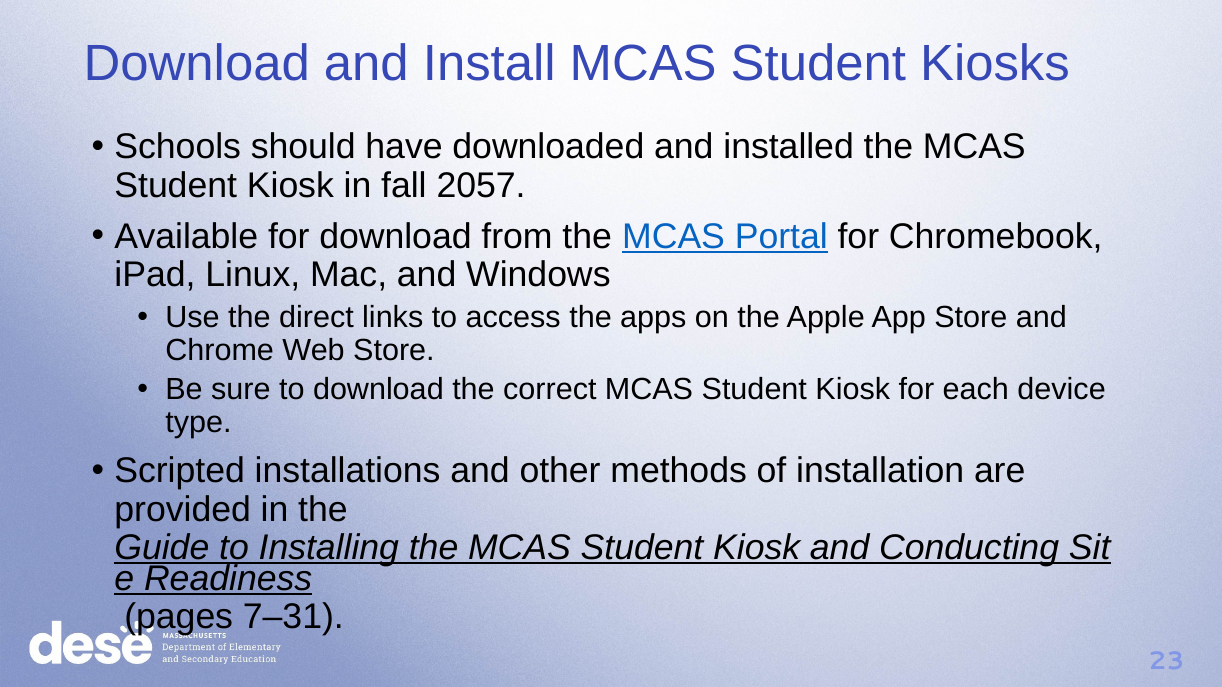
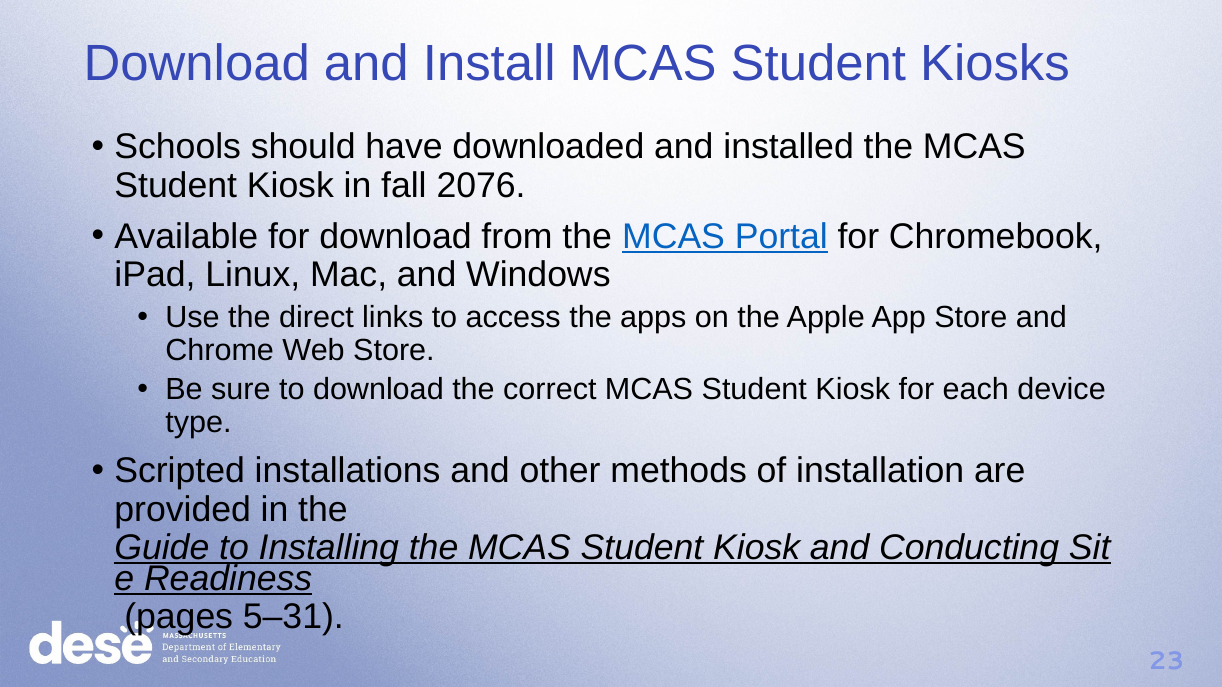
2057: 2057 -> 2076 (481, 185)
7–31: 7–31 -> 5–31 (293, 617)
